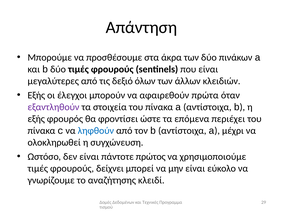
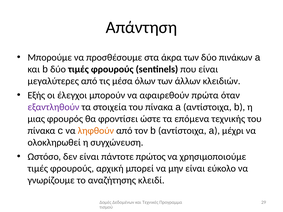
δεξιό: δεξιό -> μέσα (122, 81)
εξής: εξής -> μιας (36, 119)
περιέχει: περιέχει -> τεχνικής (228, 119)
ληφθούν colour: blue -> orange (96, 131)
δείχνει: δείχνει -> αρχική (110, 169)
